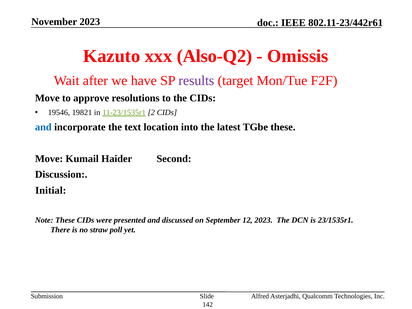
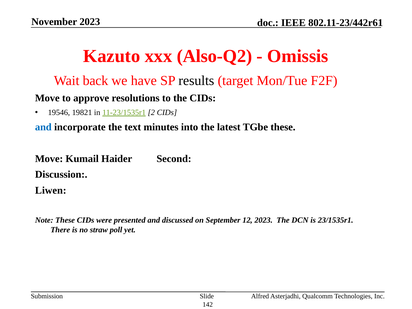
after: after -> back (95, 81)
results colour: purple -> black (196, 81)
location: location -> minutes (161, 127)
Initial: Initial -> Liwen (51, 190)
